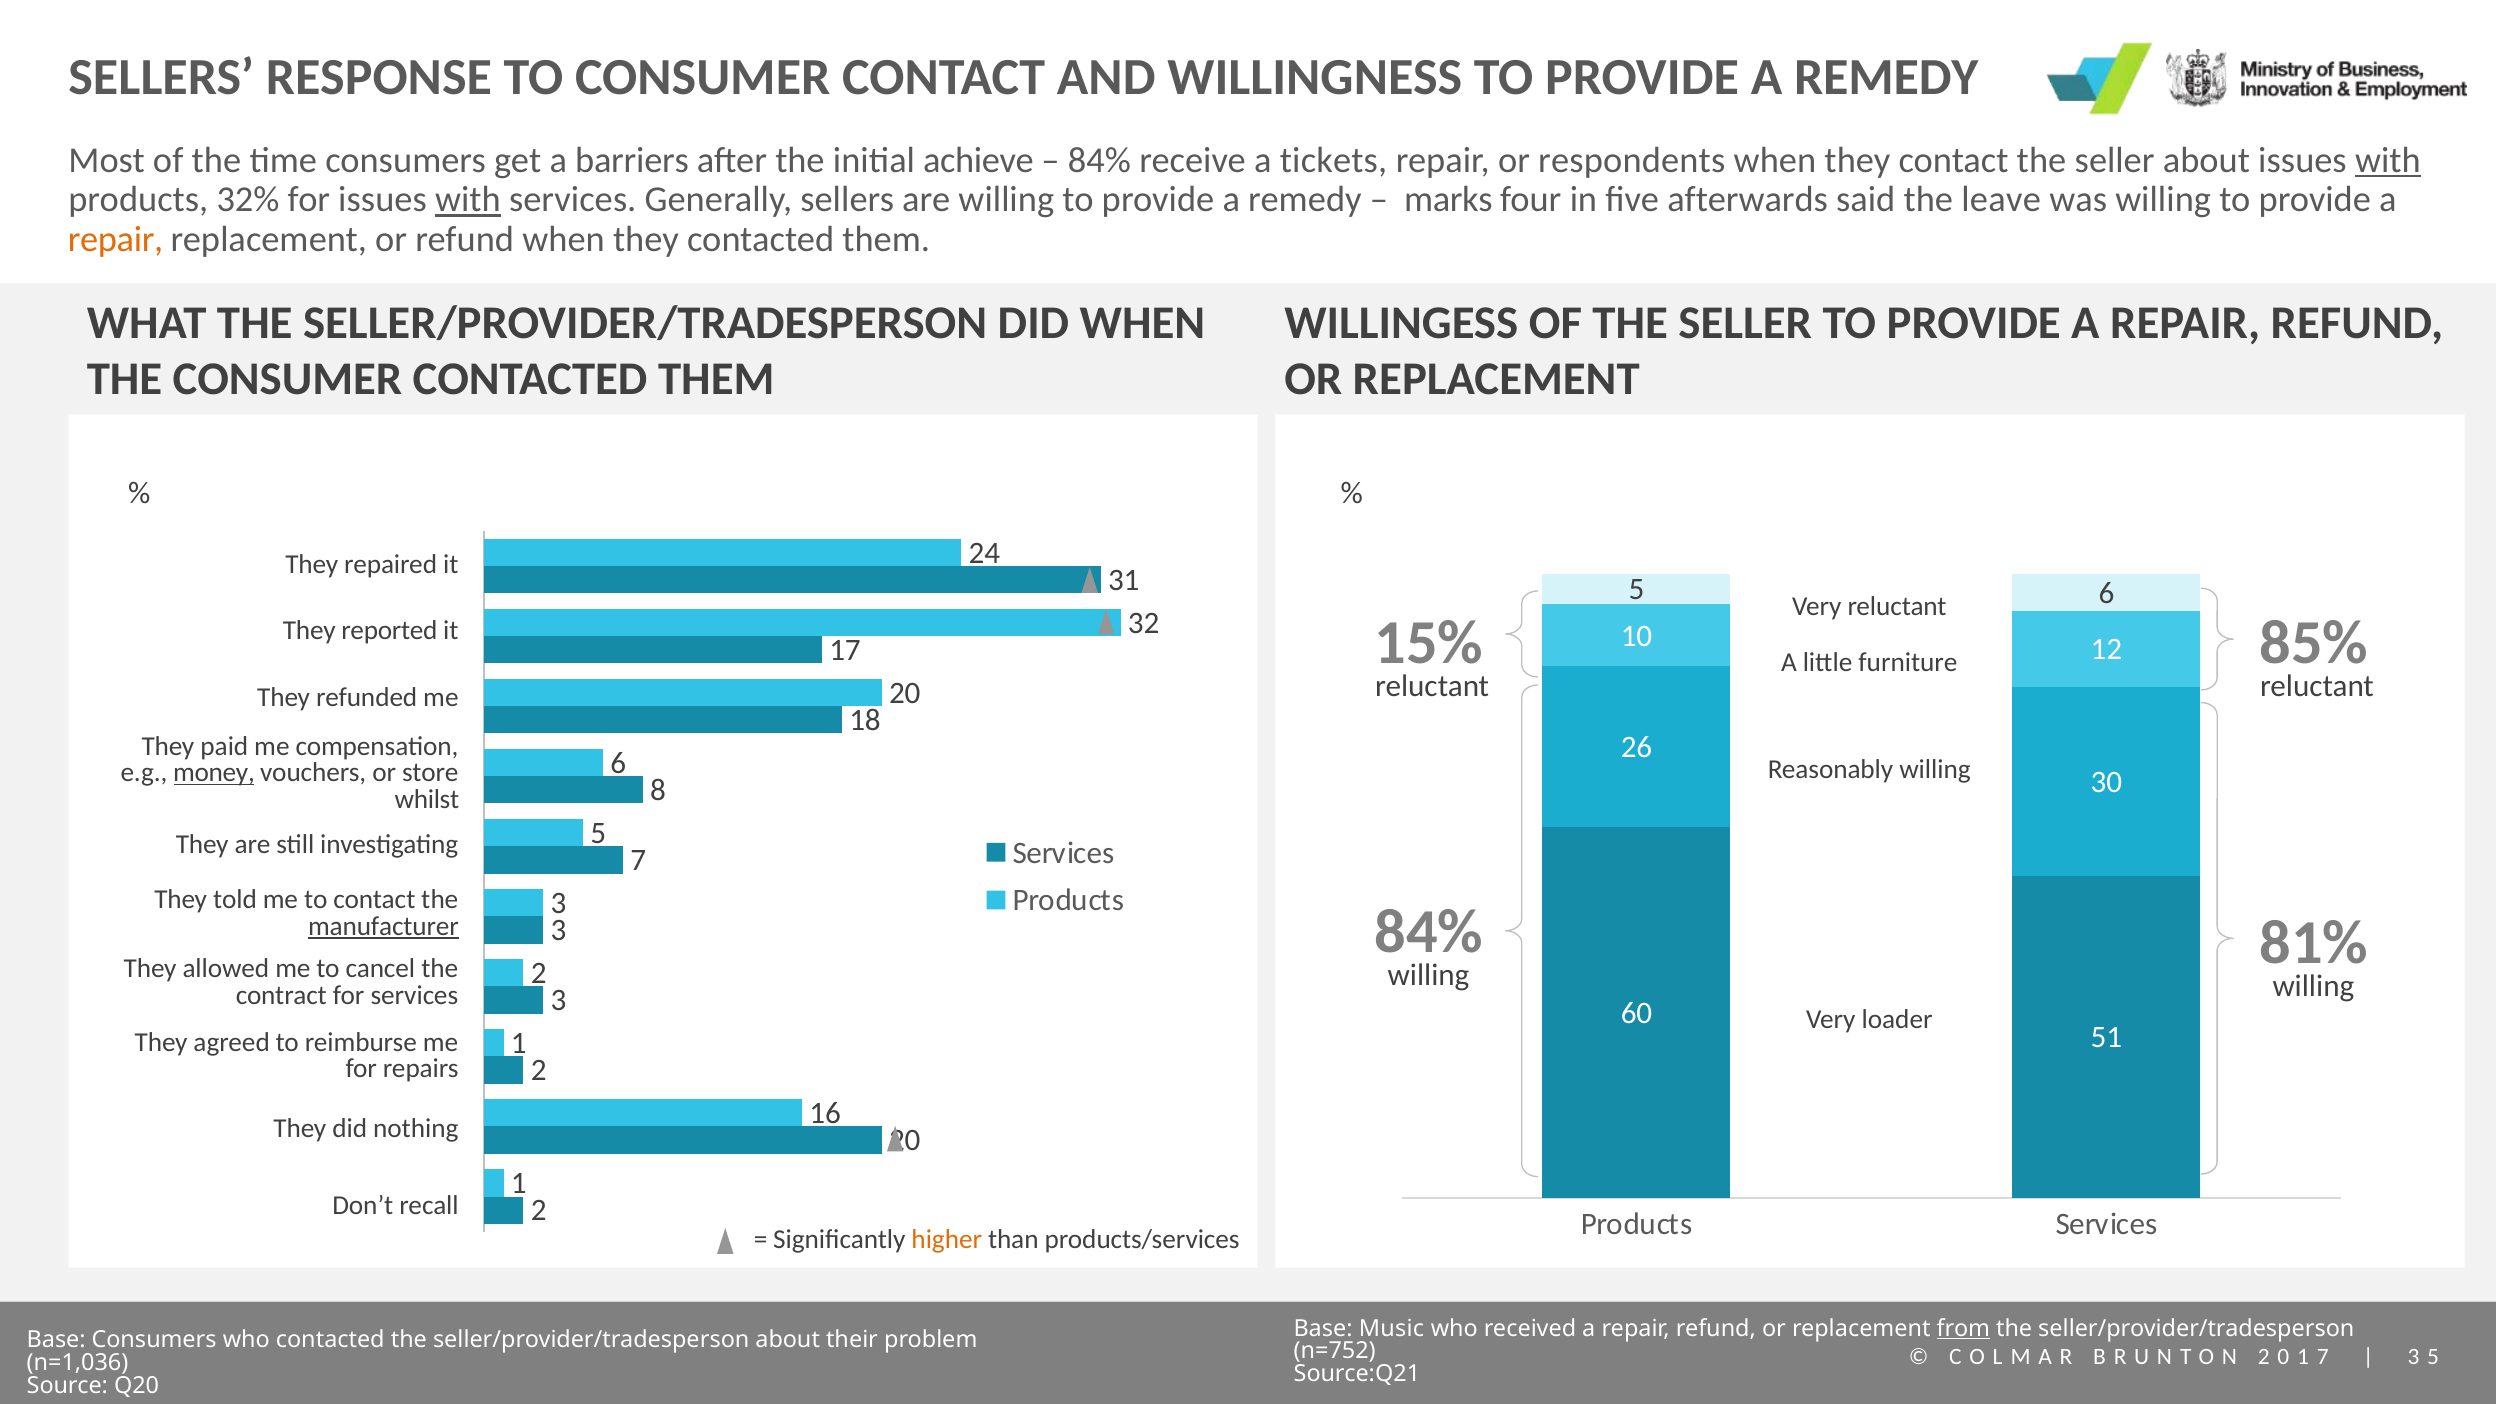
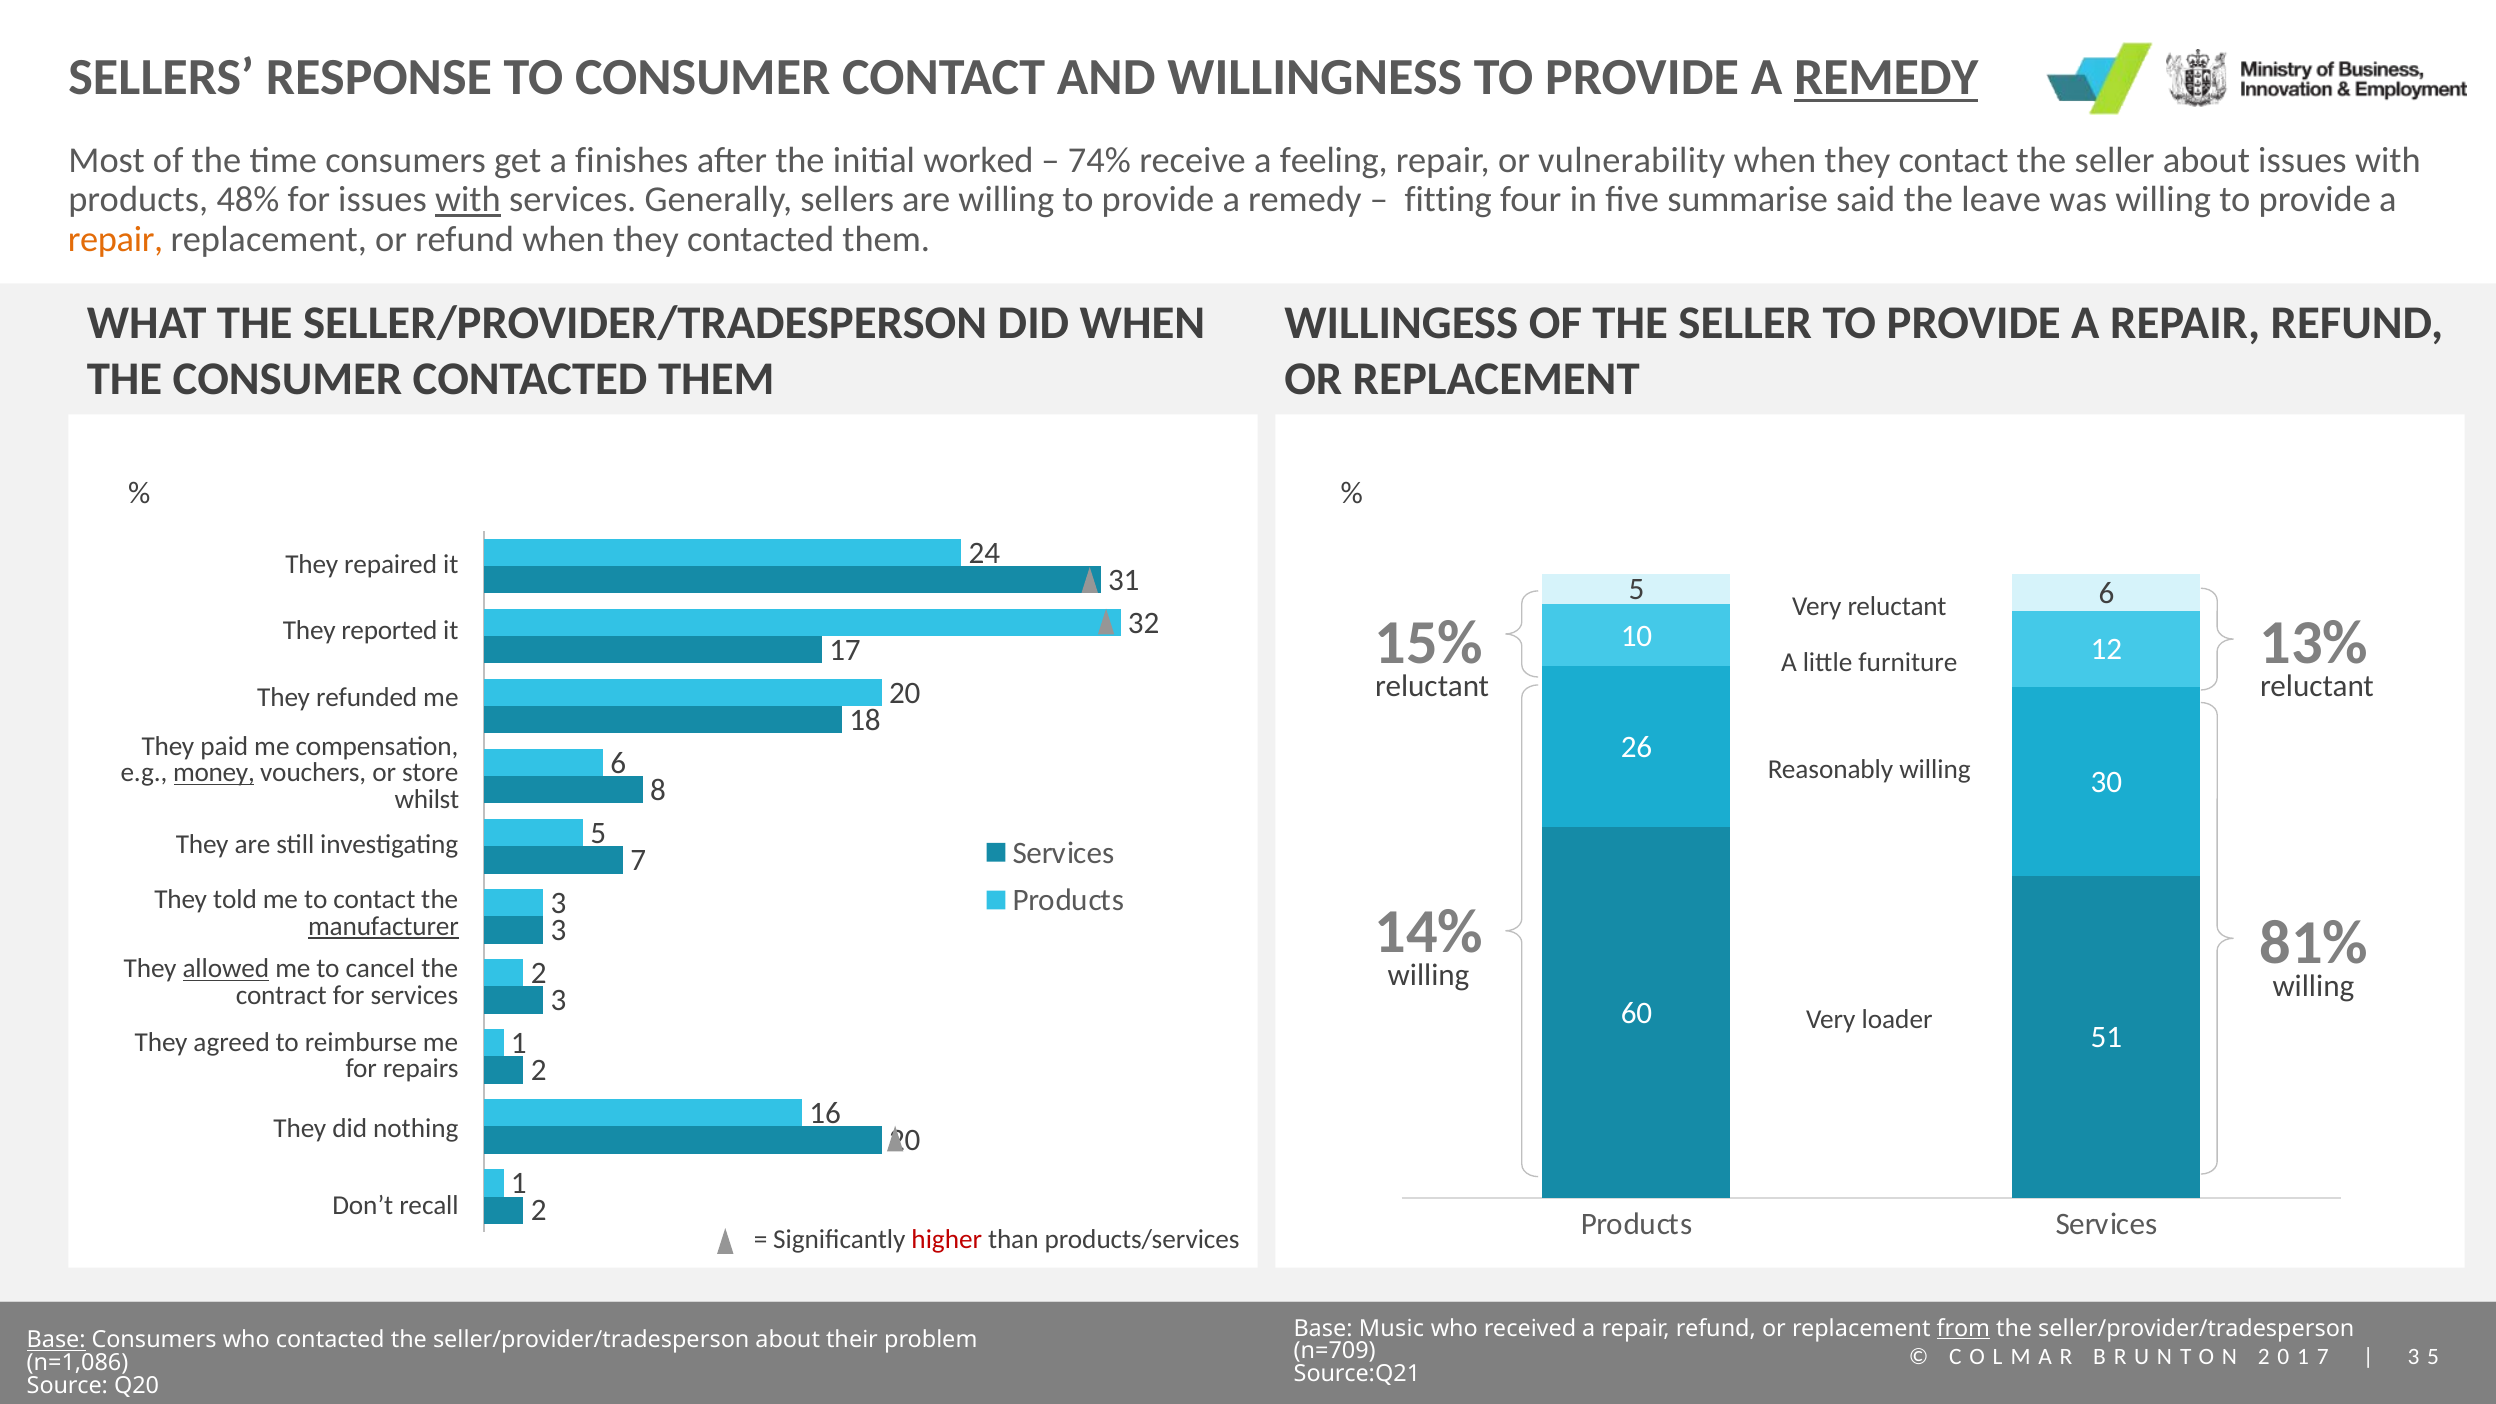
REMEDY underline: none -> present (1886, 78)
barriers: barriers -> finishes (632, 161)
achieve: achieve -> worked (978, 161)
84%: 84% -> 74% (1099, 161)
tickets: tickets -> feeling (1334, 161)
respondents: respondents -> vulnerability (1632, 161)
with underline: present -> none (2388, 161)
32%: 32% -> 48% (248, 200)
marks: marks -> fitting (1448, 200)
afterwards: afterwards -> summarise (1748, 200)
85%: 85% -> 13% (2314, 643)
84%: 84% -> 14% (1429, 932)
allowed underline: none -> present (226, 969)
higher colour: orange -> red (947, 1240)
Base underline: none -> present (56, 1340)
n=752: n=752 -> n=709 (1335, 1351)
n=1,036: n=1,036 -> n=1,086 (77, 1363)
